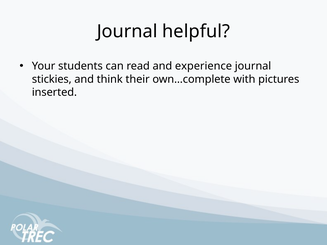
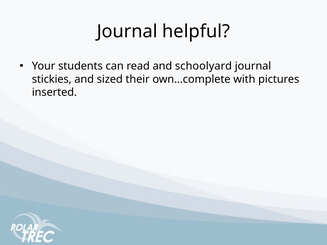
experience: experience -> schoolyard (203, 66)
think: think -> sized (110, 79)
